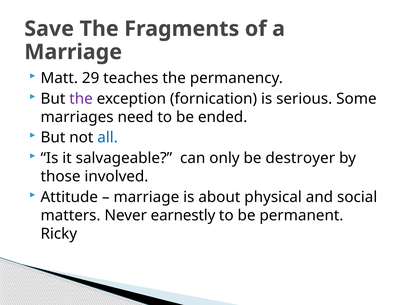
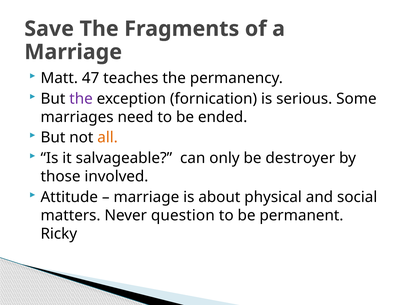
29: 29 -> 47 (91, 78)
all colour: blue -> orange (108, 137)
earnestly: earnestly -> question (183, 215)
